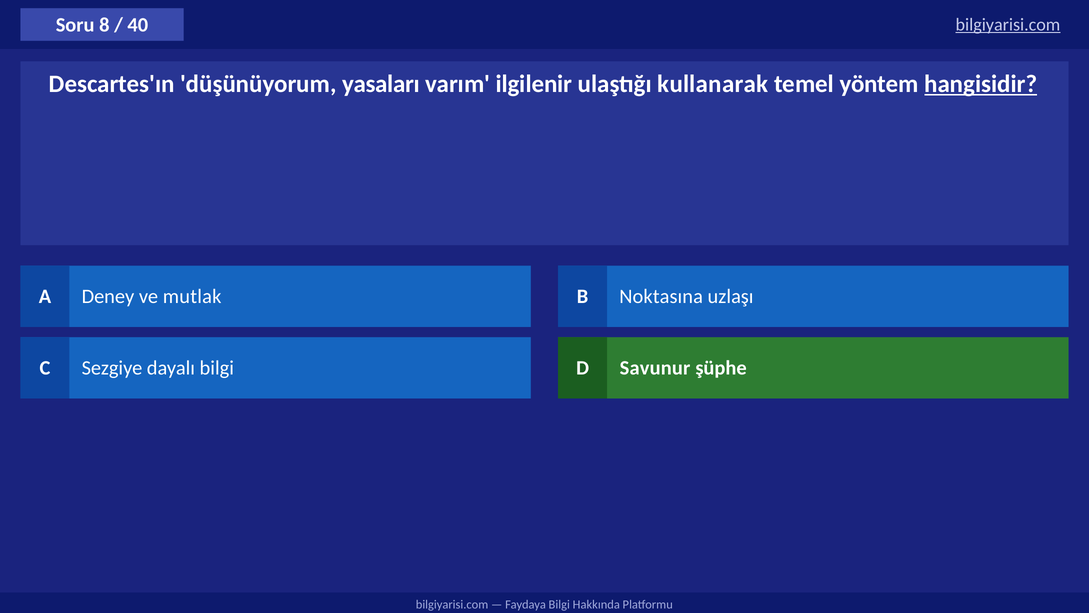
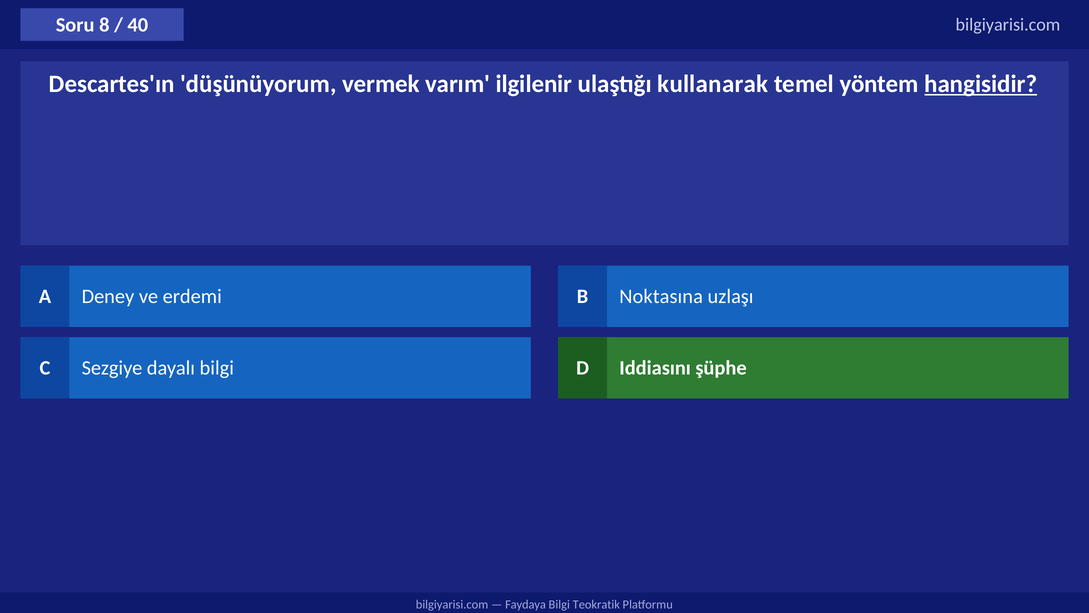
bilgiyarisi.com underline: present -> none (1008, 25)
yasaları: yasaları -> vermek (381, 84)
mutlak: mutlak -> erdemi (192, 296)
Savunur: Savunur -> Iddiasını (655, 368)
Hakkında: Hakkında -> Teokratik (596, 604)
